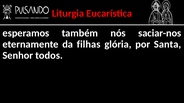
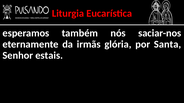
filhas: filhas -> irmãs (89, 44)
todos: todos -> estais (49, 56)
